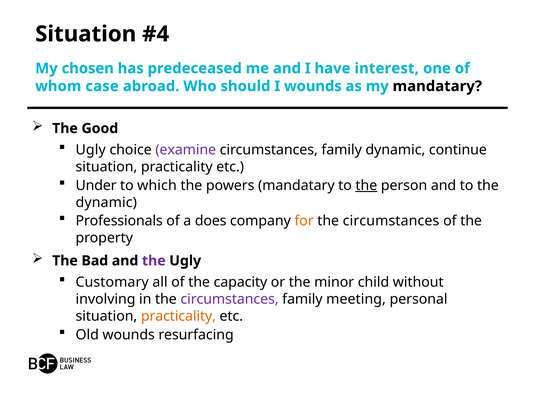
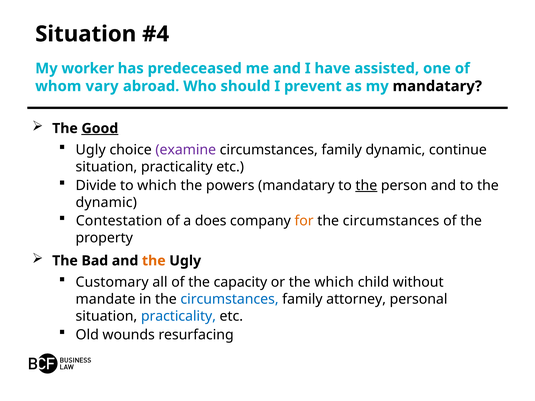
chosen: chosen -> worker (88, 68)
interest: interest -> assisted (387, 68)
case: case -> vary (102, 86)
I wounds: wounds -> prevent (313, 86)
Good underline: none -> present (100, 129)
Under: Under -> Divide (96, 186)
Professionals: Professionals -> Contestation (119, 221)
the colour: purple -> orange (154, 261)
the minor: minor -> which (334, 282)
involving: involving -> mandate (105, 299)
circumstances colour: purple -> blue (230, 299)
meeting: meeting -> attorney (356, 299)
practicality colour: orange -> blue (178, 316)
